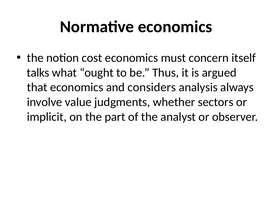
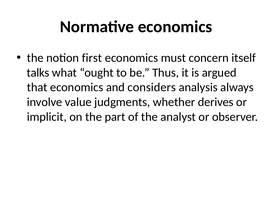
cost: cost -> first (92, 58)
sectors: sectors -> derives (216, 102)
